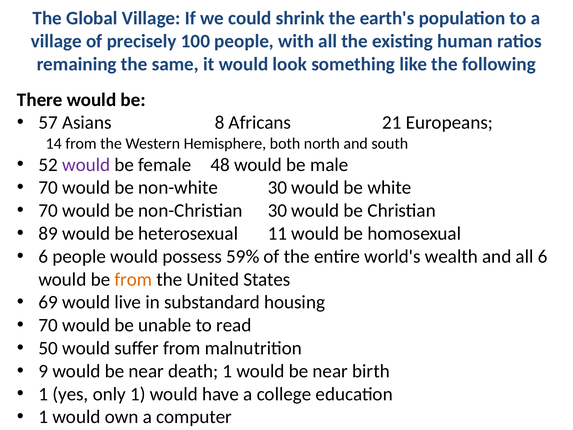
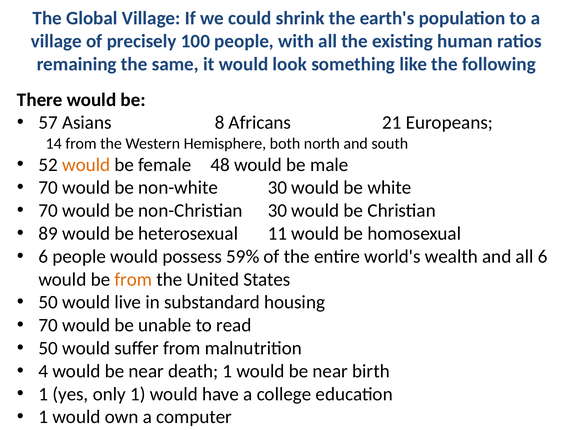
would colour: purple -> orange (86, 165)
69: 69 -> 50 (48, 302)
9: 9 -> 4 (43, 371)
